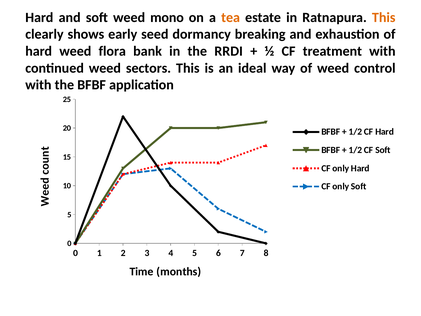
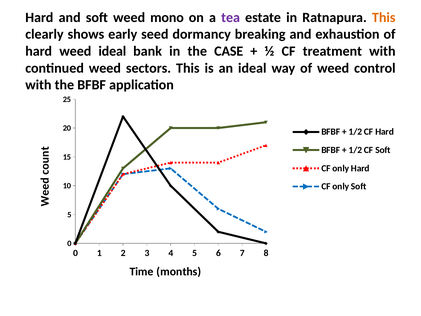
tea colour: orange -> purple (231, 17)
weed flora: flora -> ideal (112, 51)
RRDI: RRDI -> CASE (229, 51)
